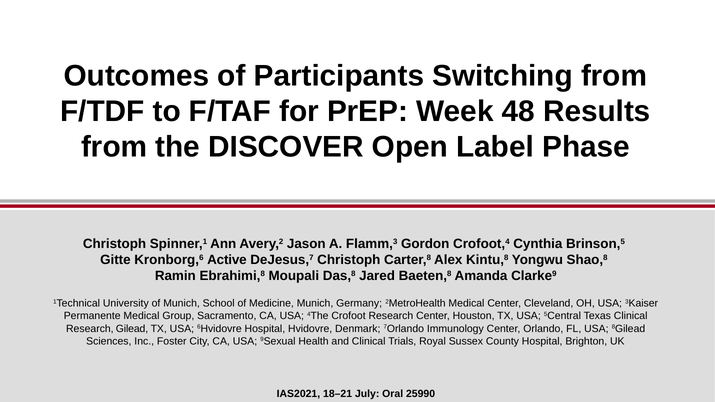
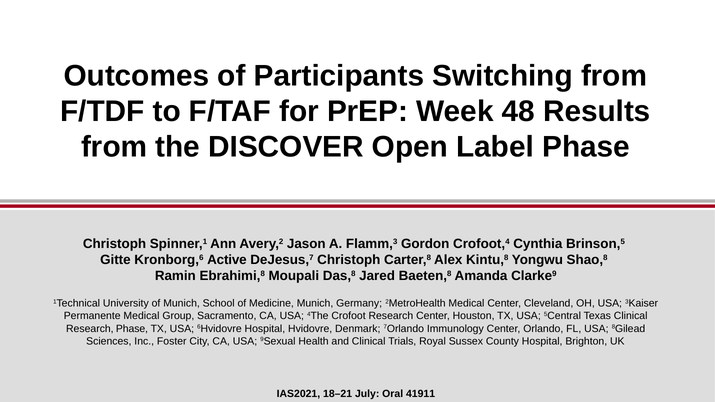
Research Gilead: Gilead -> Phase (132, 329)
25990: 25990 -> 41911 (421, 394)
